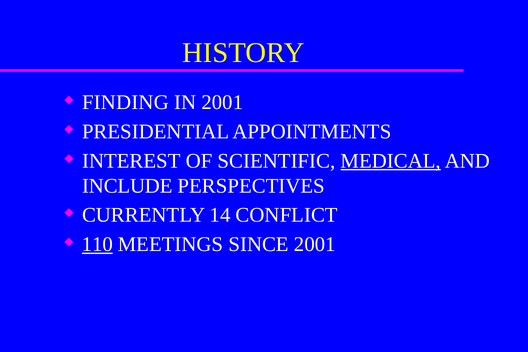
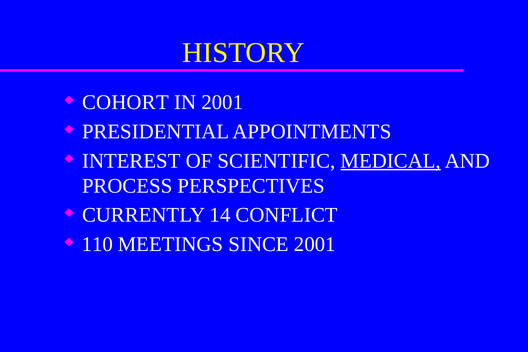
FINDING: FINDING -> COHORT (125, 102)
INCLUDE: INCLUDE -> PROCESS (127, 186)
110 underline: present -> none (97, 244)
